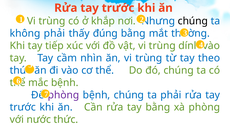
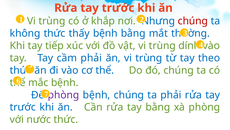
chúng colour: black -> red (193, 21)
không phải: phải -> thức (55, 33)
thấy đúng: đúng -> bệnh (105, 33)
cầm nhìn: nhìn -> phải (91, 58)
